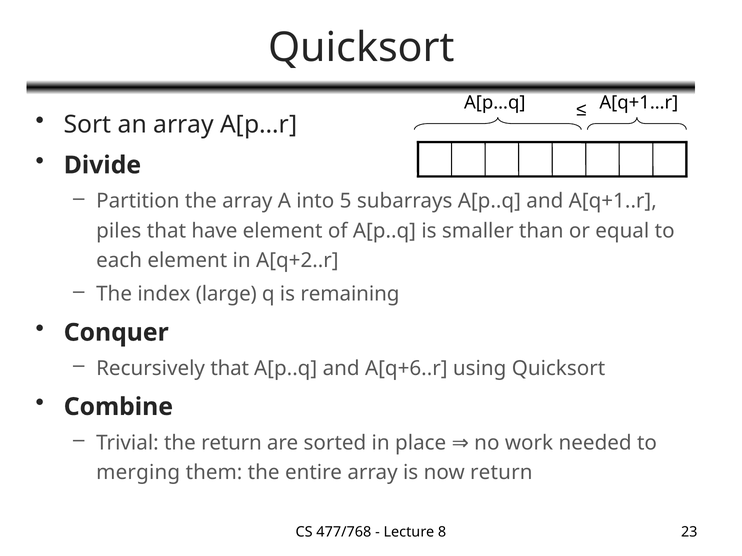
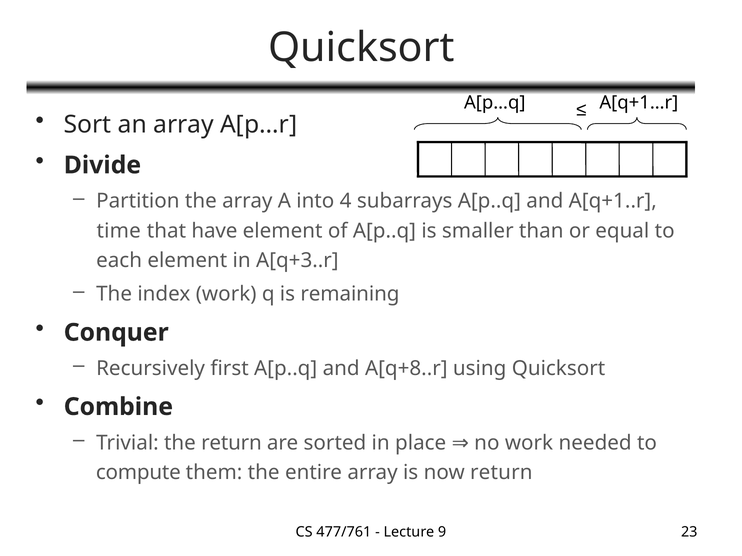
5: 5 -> 4 (346, 201)
piles: piles -> time (119, 231)
A[q+2..r: A[q+2..r -> A[q+3..r (297, 261)
index large: large -> work (226, 294)
Recursively that: that -> first (230, 369)
A[q+6..r: A[q+6..r -> A[q+8..r (406, 369)
merging: merging -> compute (138, 473)
477/768: 477/768 -> 477/761 (344, 533)
8: 8 -> 9 (442, 533)
